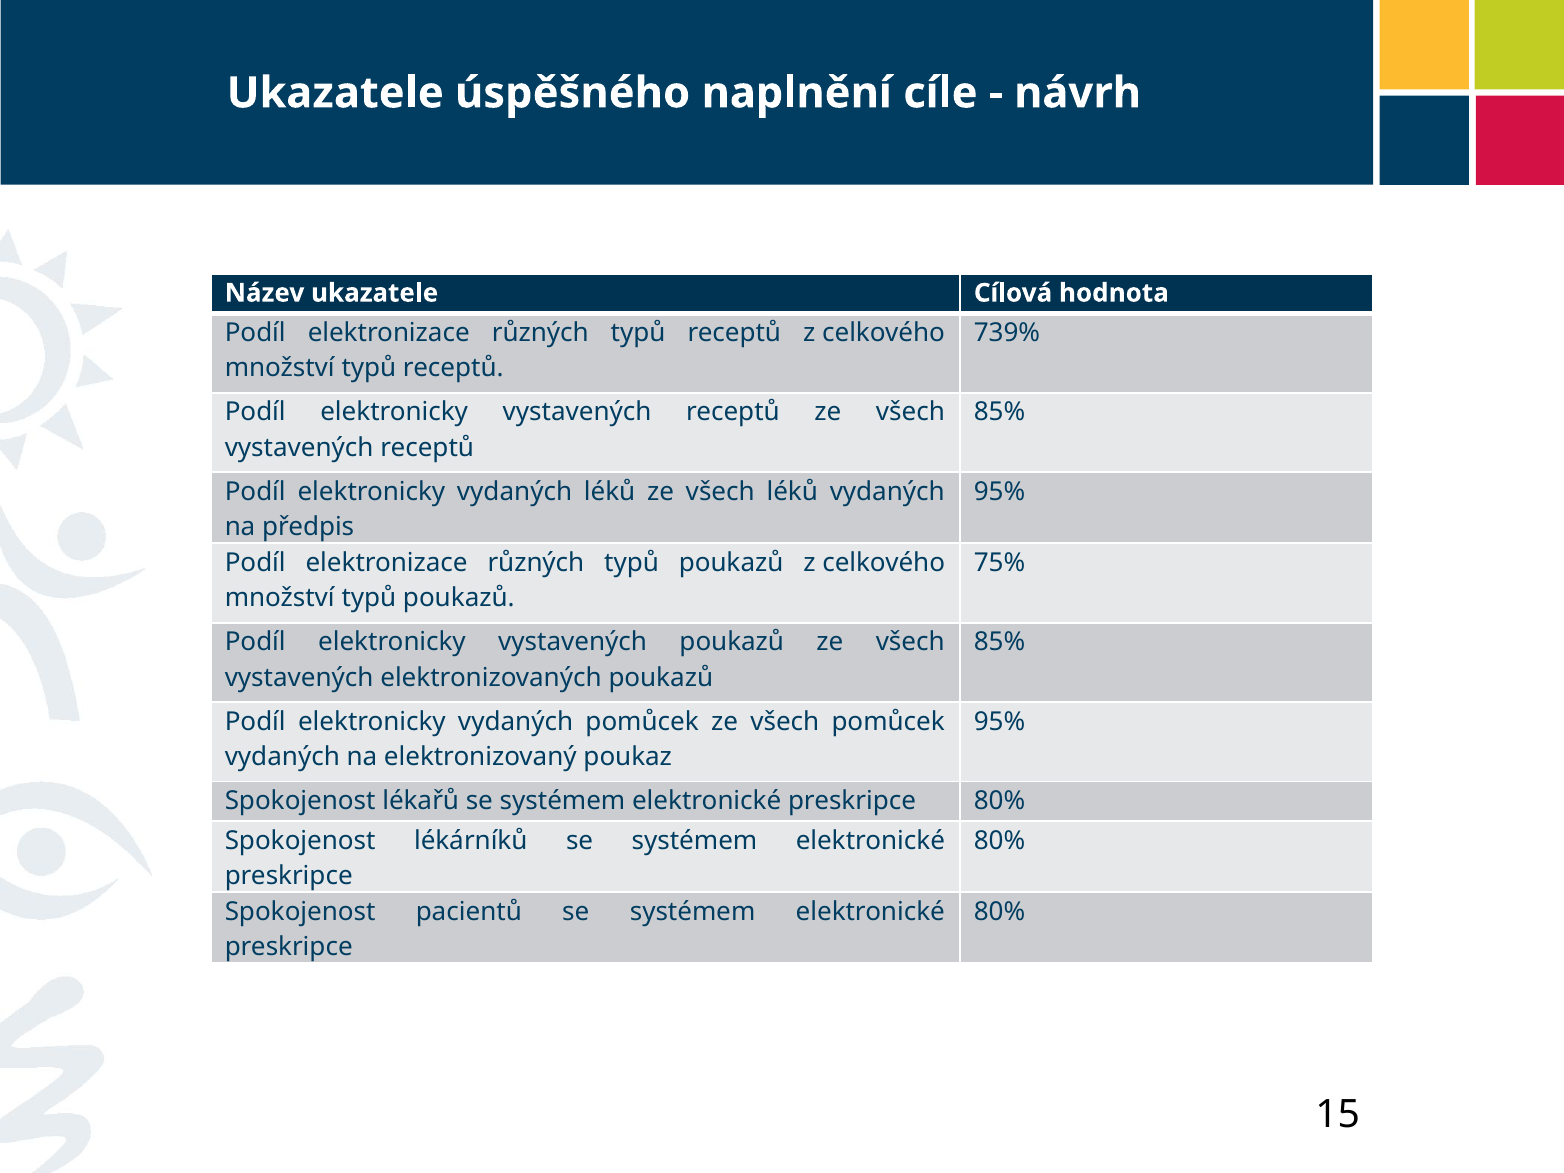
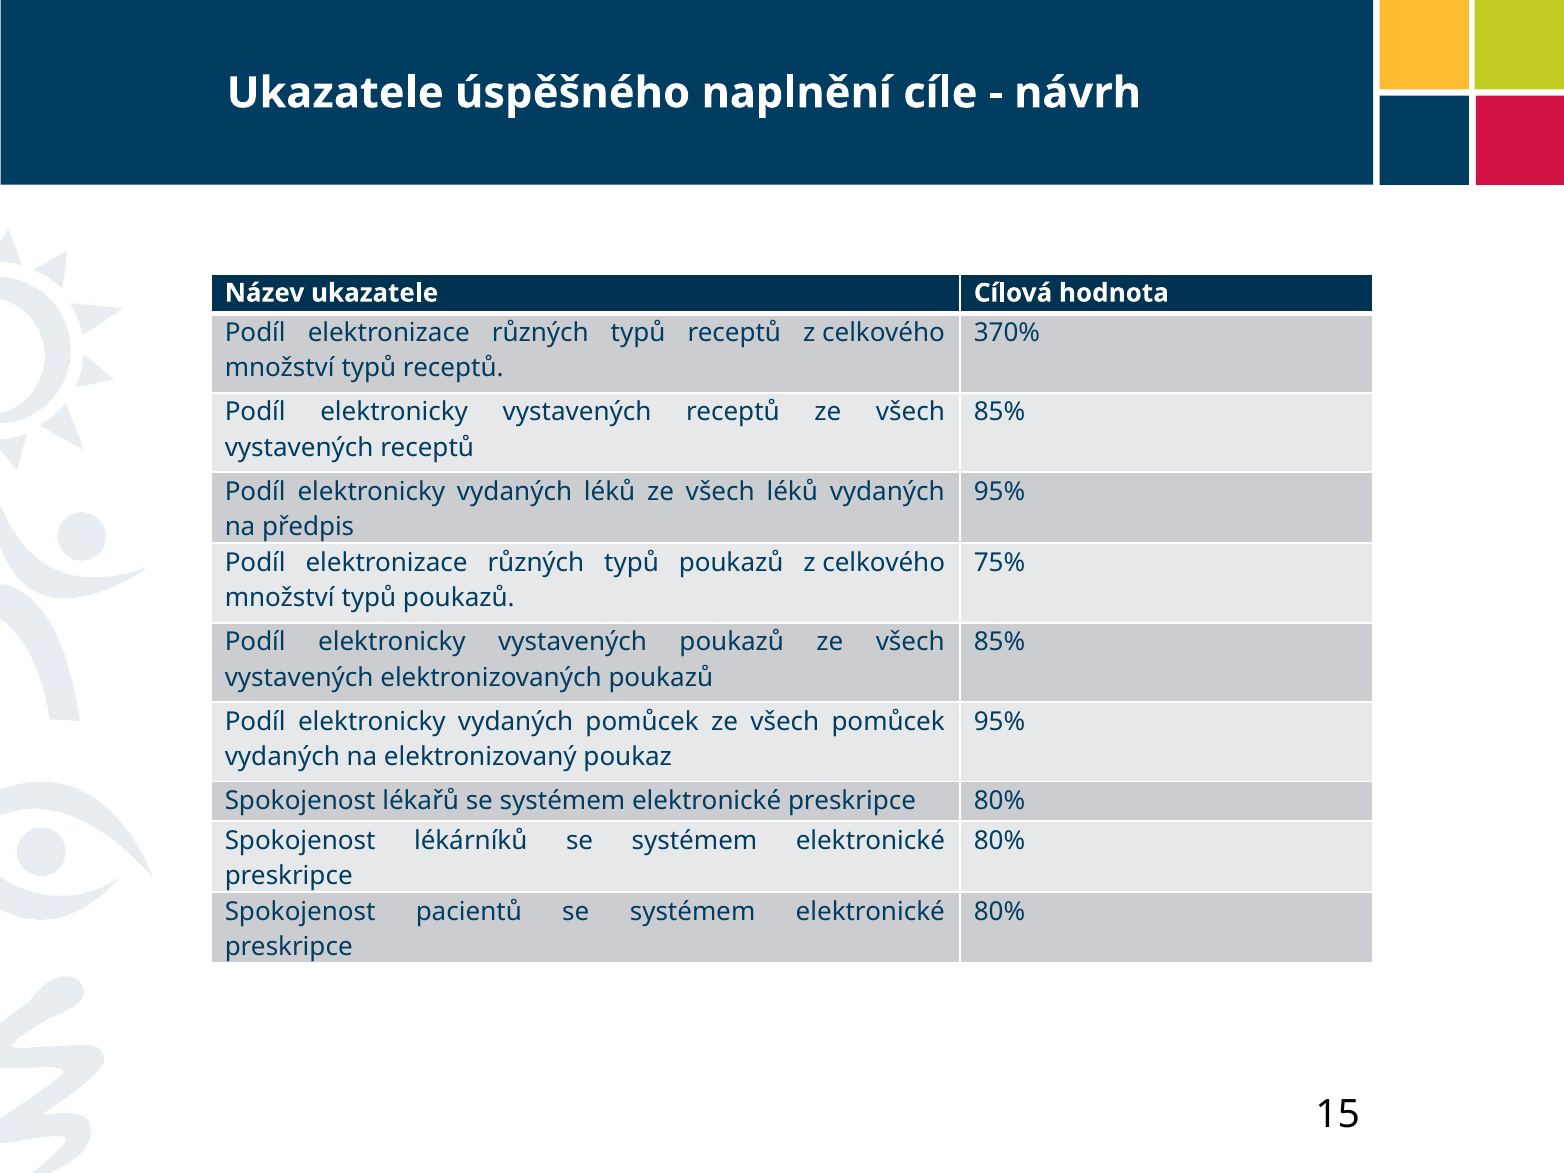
739%: 739% -> 370% (1007, 333)
